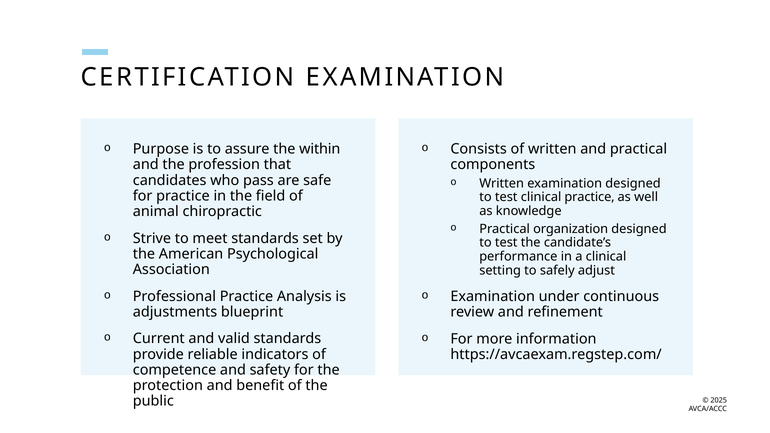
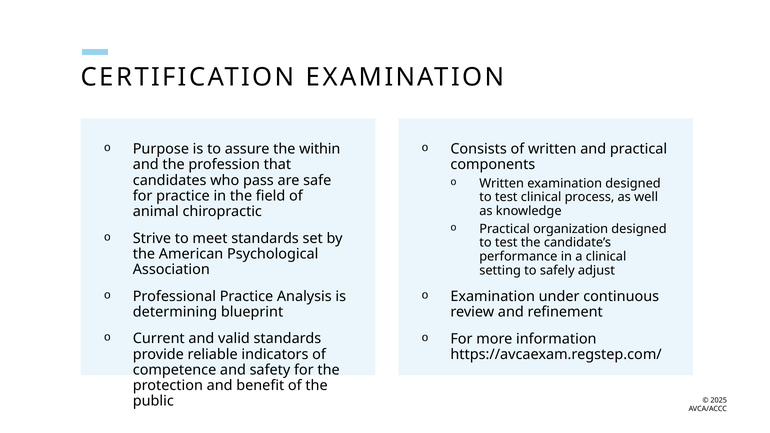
clinical practice: practice -> process (590, 197)
adjustments: adjustments -> determining (175, 312)
